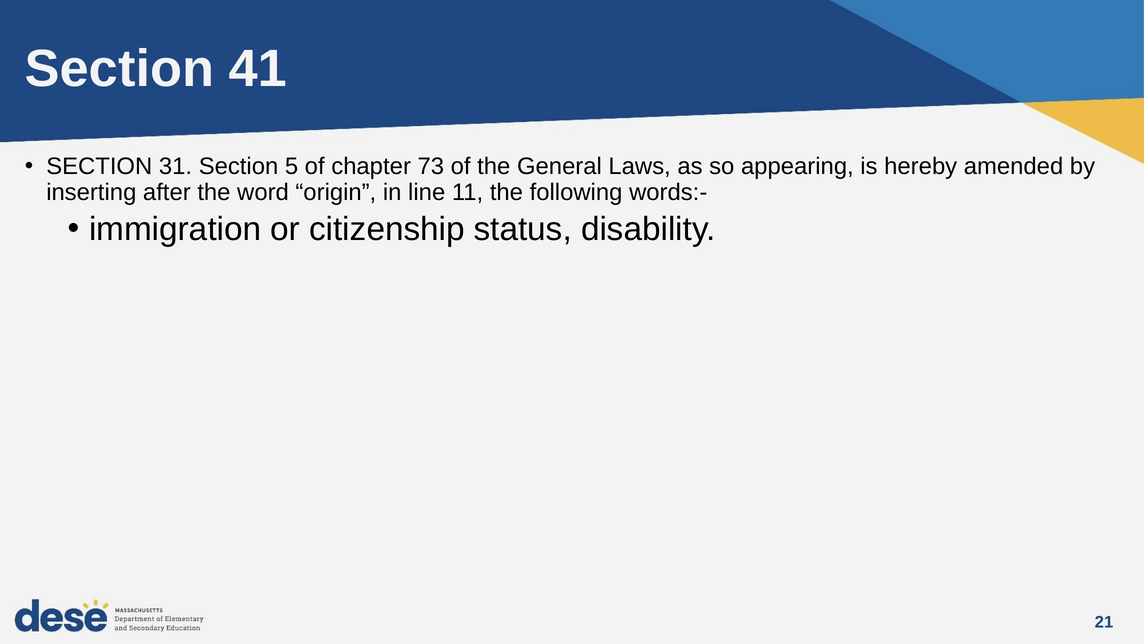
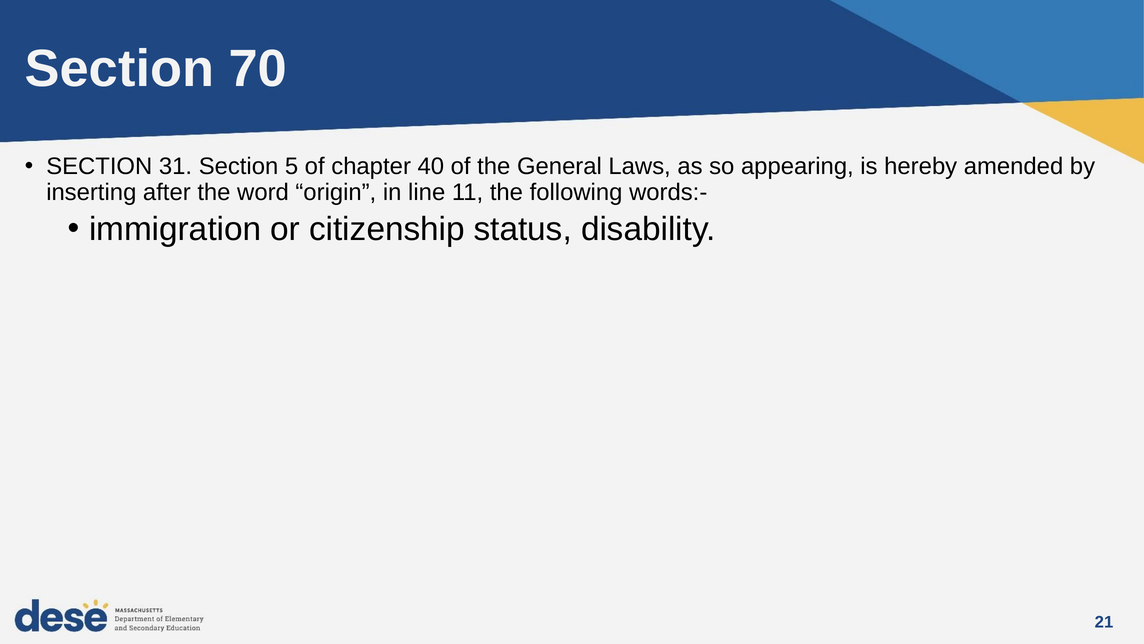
41: 41 -> 70 (258, 69)
73: 73 -> 40 (431, 166)
